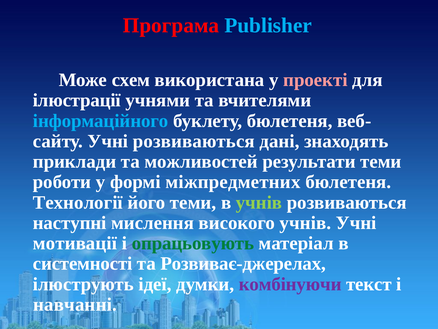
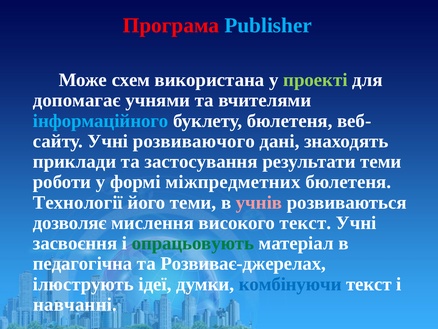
проекті colour: pink -> light green (315, 80)
ілюстрації: ілюстрації -> допомагає (77, 100)
Учні розвиваються: розвиваються -> розвиваючого (194, 141)
можливостей: можливостей -> застосування (201, 161)
учнів colour: light green -> pink (259, 202)
наступні: наступні -> дозволяє (70, 223)
високого учнів: учнів -> текст (305, 223)
мотивації: мотивації -> засвоєння (75, 243)
системності: системності -> педагогічна (83, 263)
комбінуючи colour: purple -> blue (290, 284)
